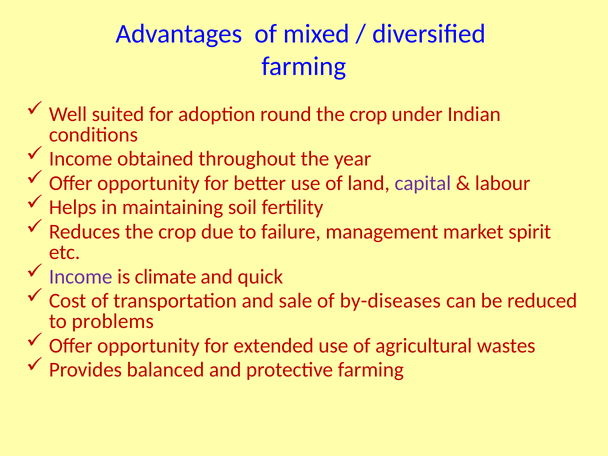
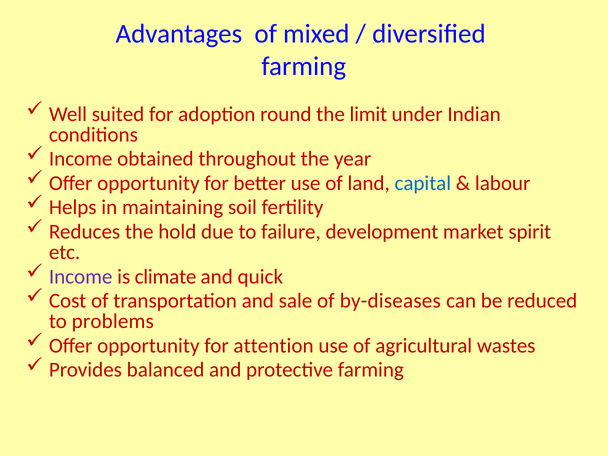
round the crop: crop -> limit (368, 114)
capital colour: purple -> blue (423, 183)
Reduces the crop: crop -> hold (177, 232)
management: management -> development (382, 232)
extended: extended -> attention (274, 346)
